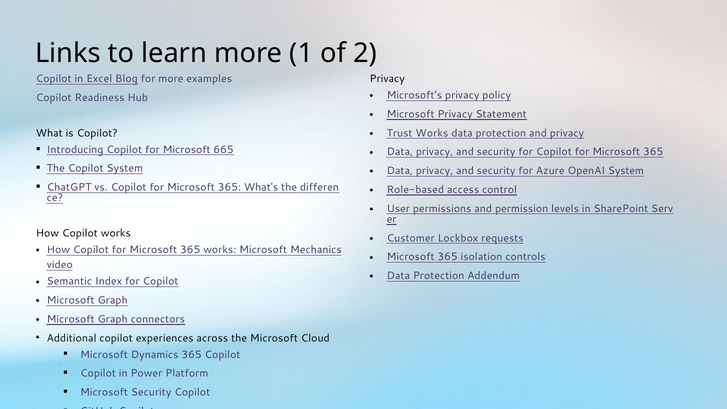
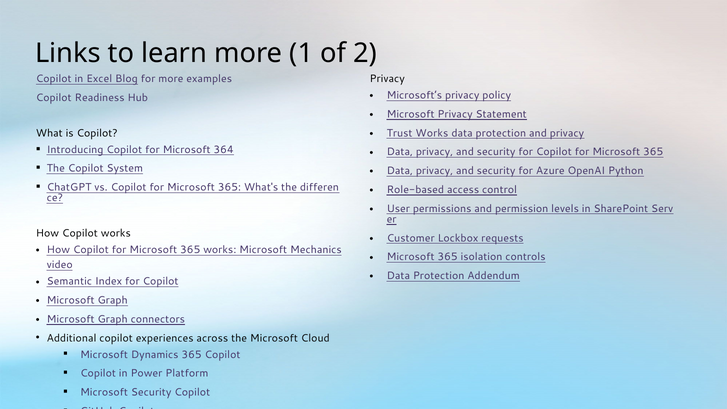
665: 665 -> 364 (224, 150)
OpenAI System: System -> Python (626, 171)
